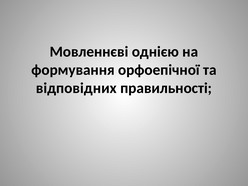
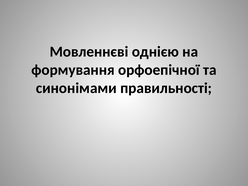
відповідних: відповідних -> синонімами (76, 88)
